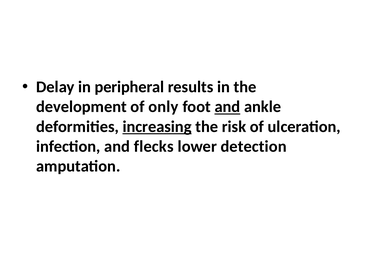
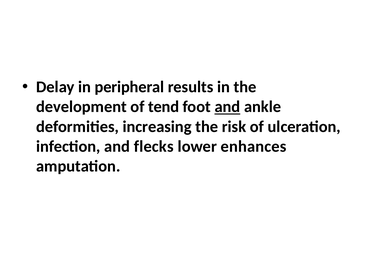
only: only -> tend (164, 107)
increasing underline: present -> none (157, 126)
detection: detection -> enhances (254, 146)
